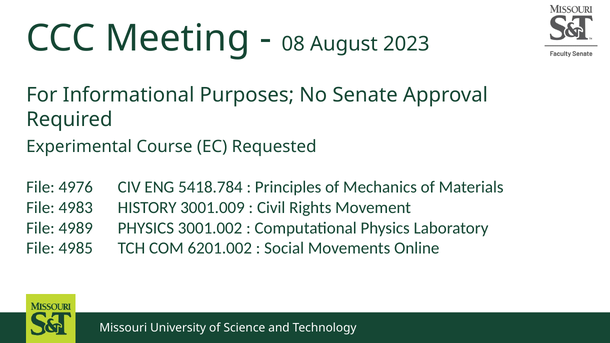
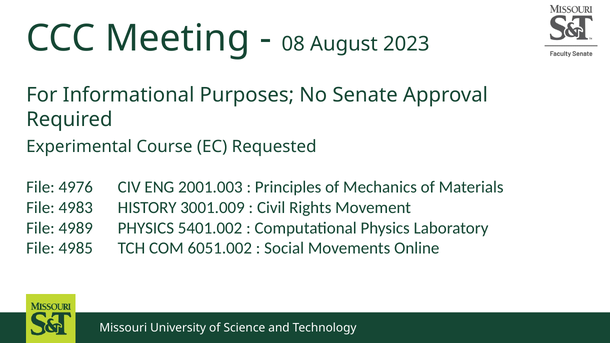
5418.784: 5418.784 -> 2001.003 (210, 187)
3001.002: 3001.002 -> 5401.002 (210, 228)
6201.002: 6201.002 -> 6051.002 (220, 248)
